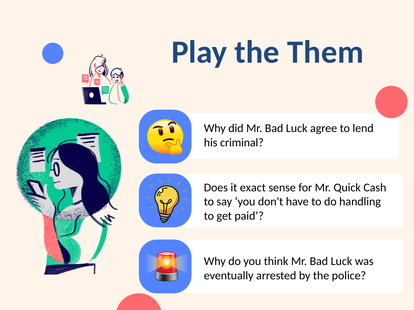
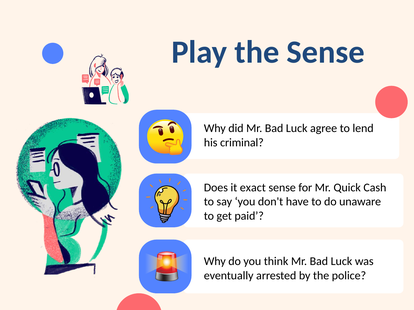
the Them: Them -> Sense (326, 52)
handling: handling -> unaware (360, 202)
